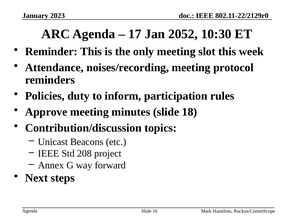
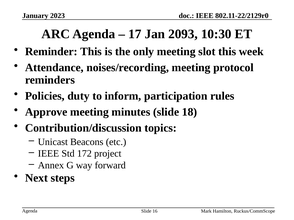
2052: 2052 -> 2093 (183, 34)
208: 208 -> 172 (84, 154)
